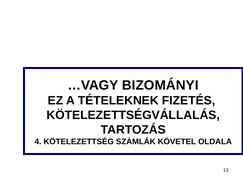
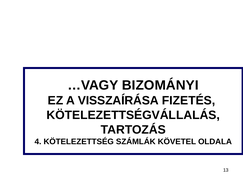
TÉTELEKNEK: TÉTELEKNEK -> VISSZAÍRÁSA (118, 101)
